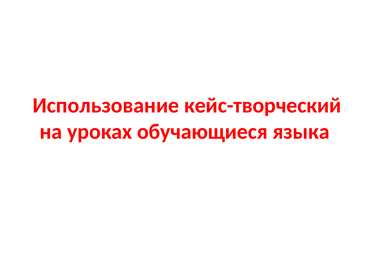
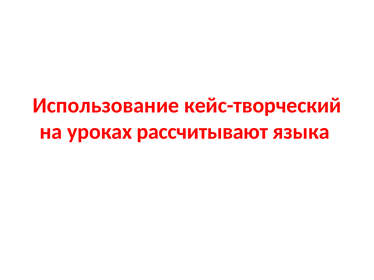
обучающиеся: обучающиеся -> рассчитывают (202, 132)
